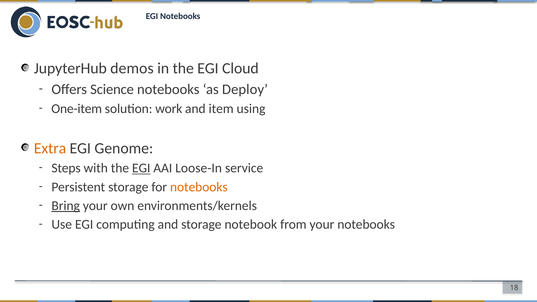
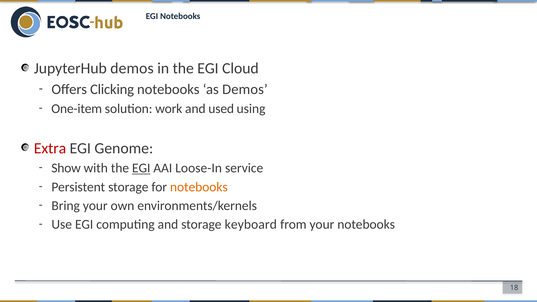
Science: Science -> Clicking (112, 89)
as Deploy: Deploy -> Demos (245, 89)
item: item -> used (221, 109)
Extra colour: orange -> red (50, 148)
Steps: Steps -> Show (66, 168)
Bring underline: present -> none (66, 206)
notebook: notebook -> keyboard (251, 225)
